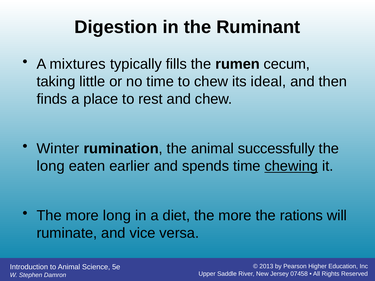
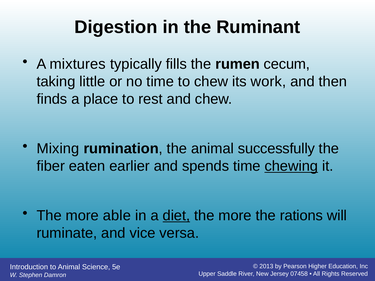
ideal: ideal -> work (268, 82)
Winter: Winter -> Mixing (58, 149)
long: long -> fiber (51, 166)
more long: long -> able (117, 216)
diet underline: none -> present (176, 216)
